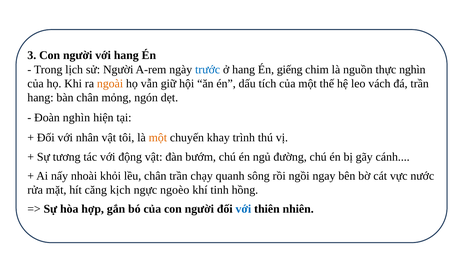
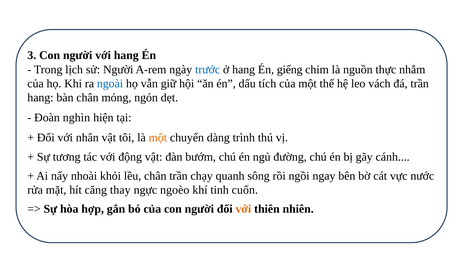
thực nghìn: nghìn -> nhắm (412, 69)
ngoài colour: orange -> blue (110, 84)
khay: khay -> dàng (218, 138)
kịch: kịch -> thay (120, 190)
hồng: hồng -> cuốn (245, 190)
với colour: blue -> orange (243, 209)
